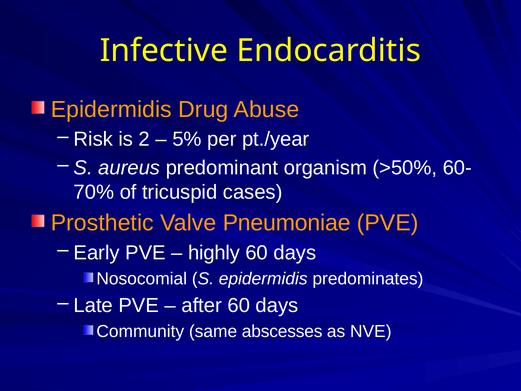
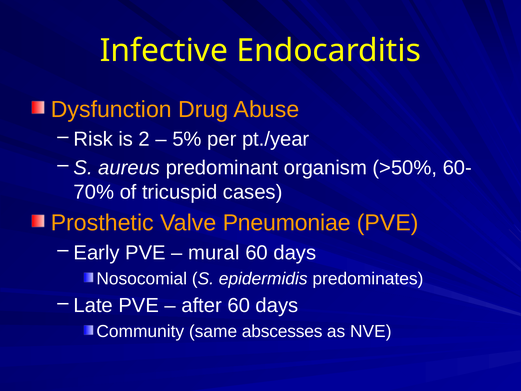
Epidermidis: Epidermidis -> Dysfunction (111, 109)
highly: highly -> mural (214, 253)
